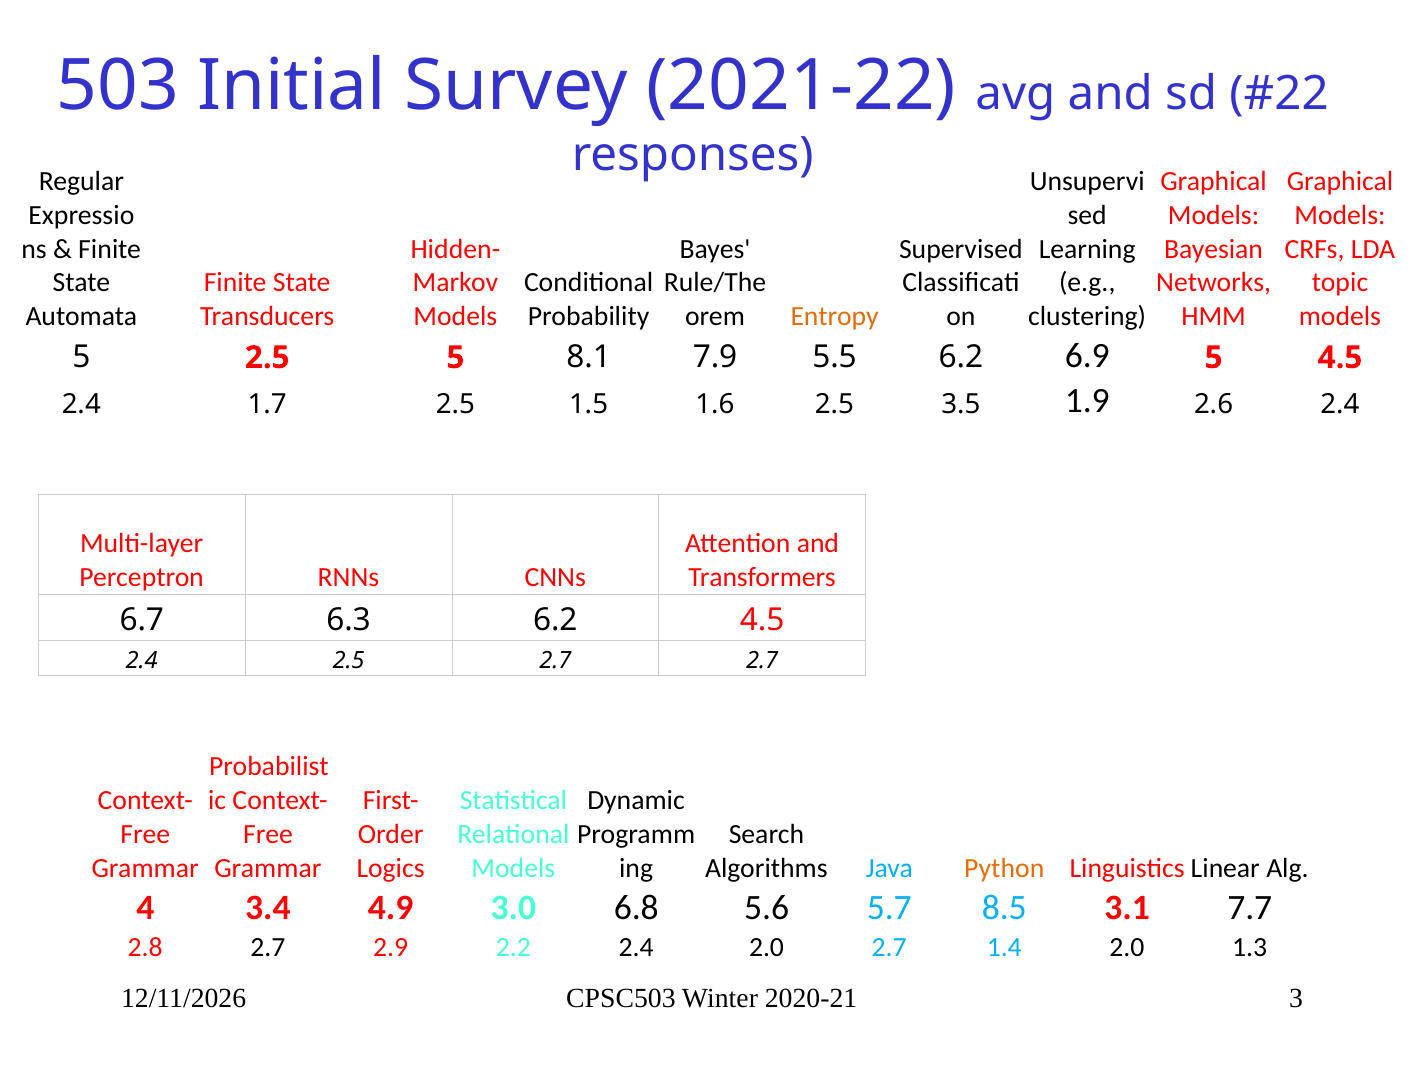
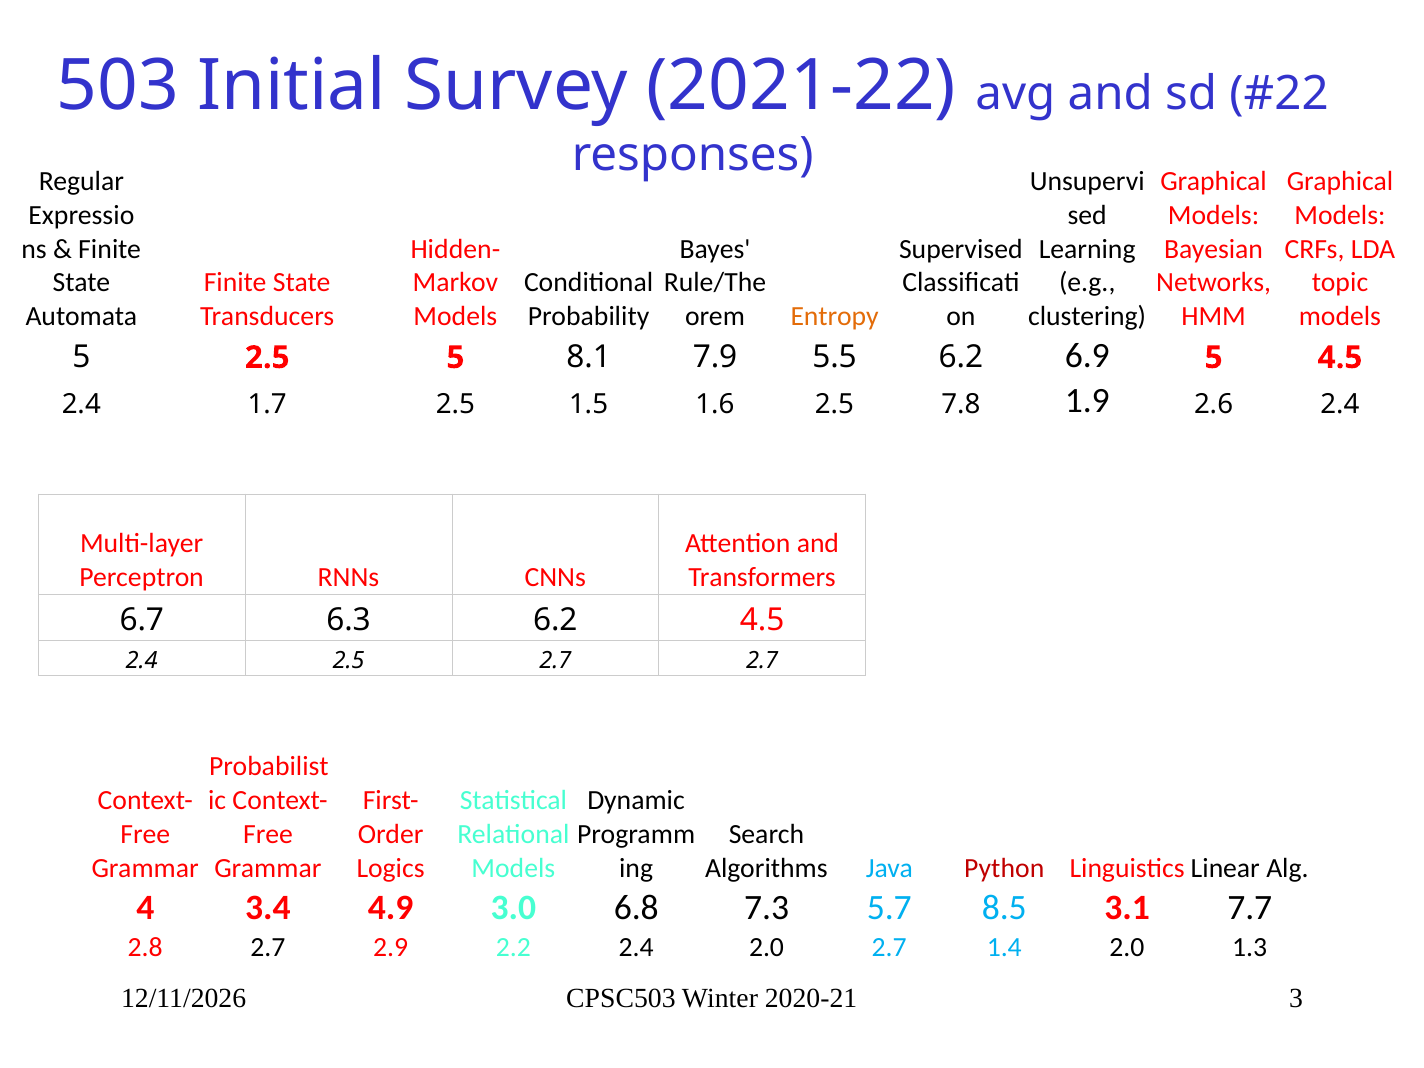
3.5: 3.5 -> 7.8 (961, 404)
Python colour: orange -> red (1004, 868)
5.6: 5.6 -> 7.3 (767, 908)
